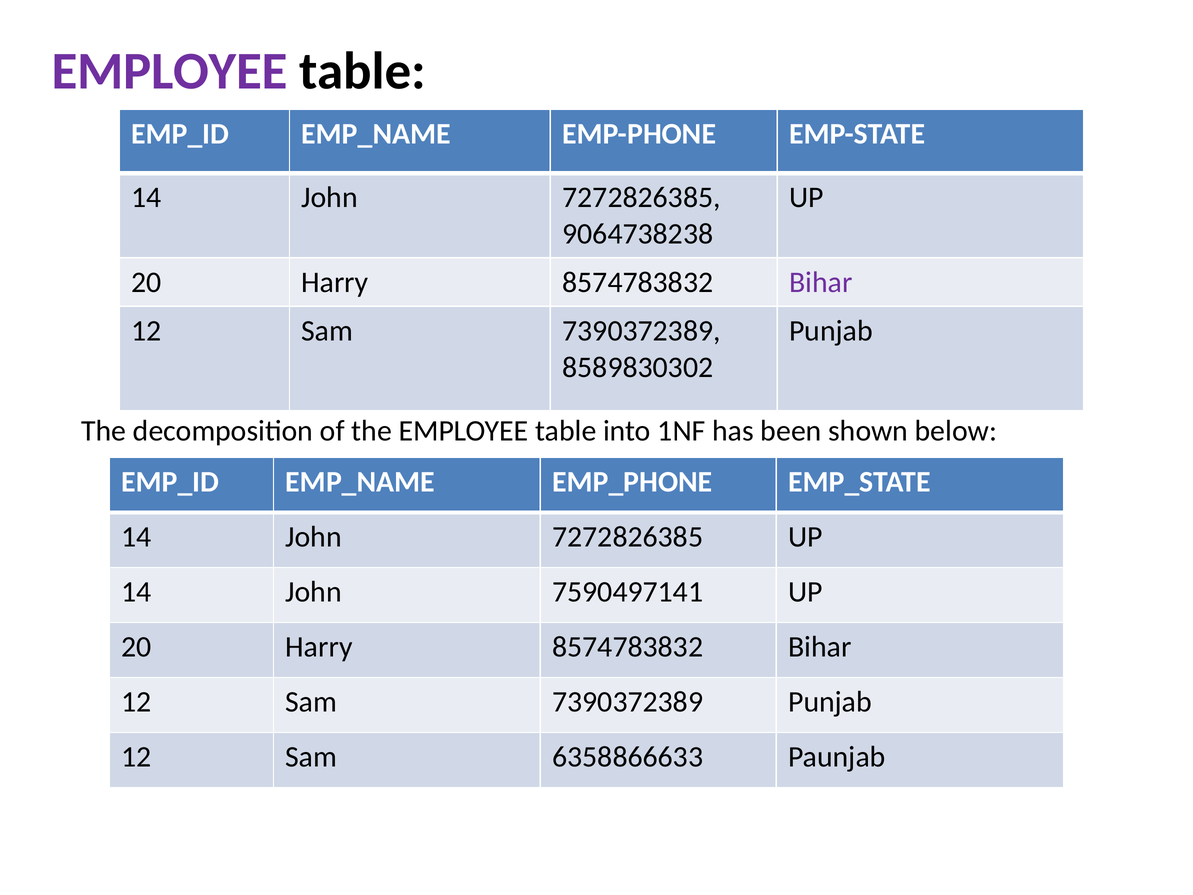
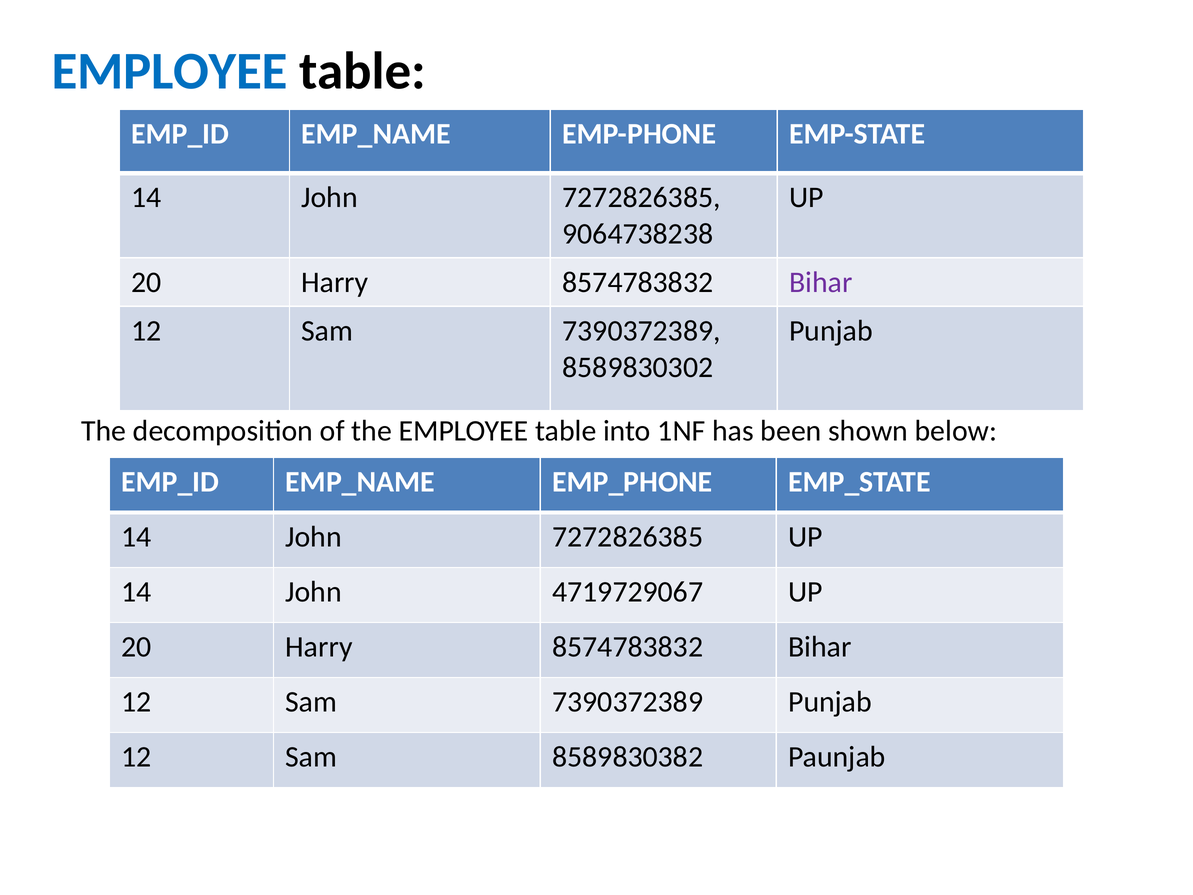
EMPLOYEE colour: purple -> blue (170, 71)
7590497141: 7590497141 -> 4719729067 (628, 592)
6358866633: 6358866633 -> 8589830382 (628, 757)
